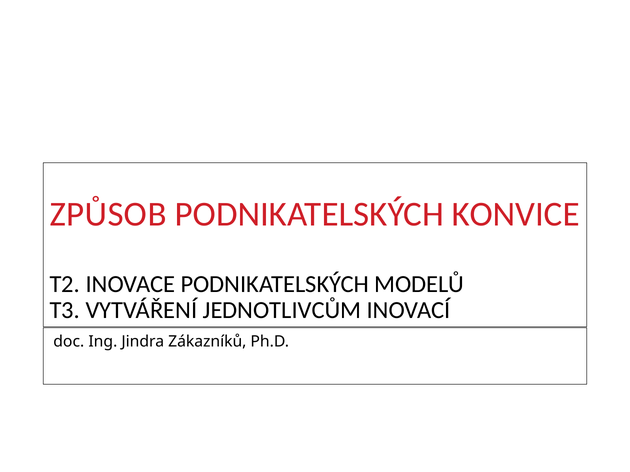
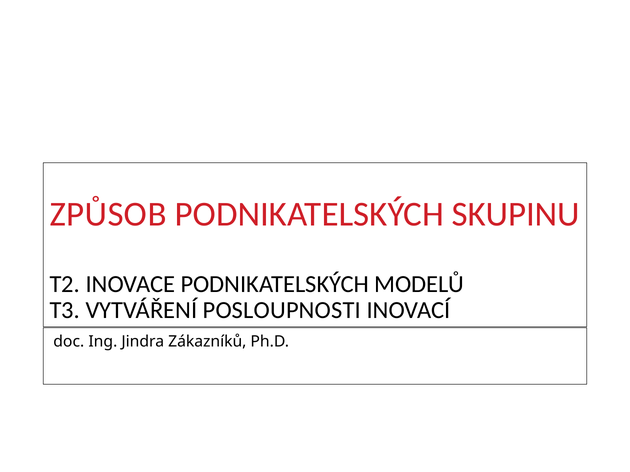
KONVICE: KONVICE -> SKUPINU (516, 214)
JEDNOTLIVCŮM: JEDNOTLIVCŮM -> POSLOUPNOSTI (282, 311)
